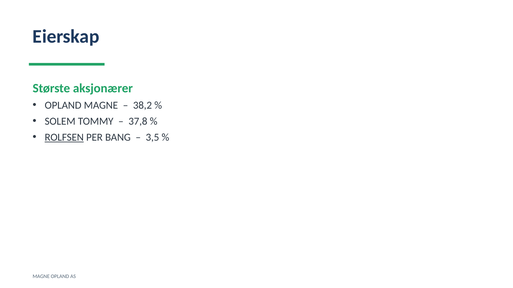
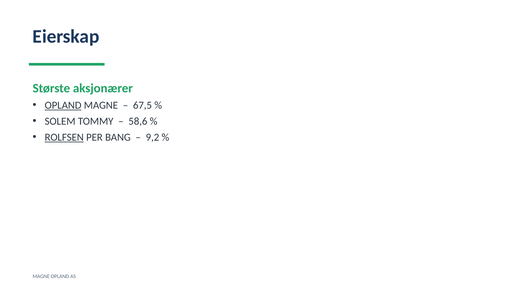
OPLAND underline: none -> present (63, 105)
38,2: 38,2 -> 67,5 (142, 105)
37,8: 37,8 -> 58,6 (138, 122)
3,5: 3,5 -> 9,2 (152, 138)
